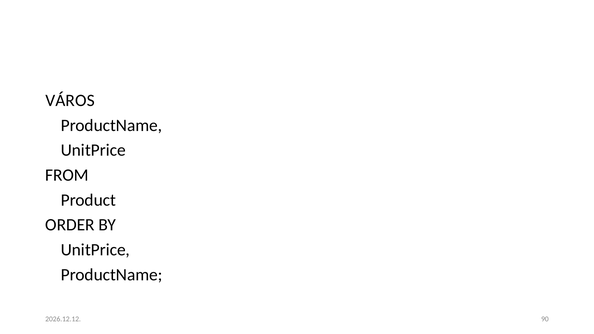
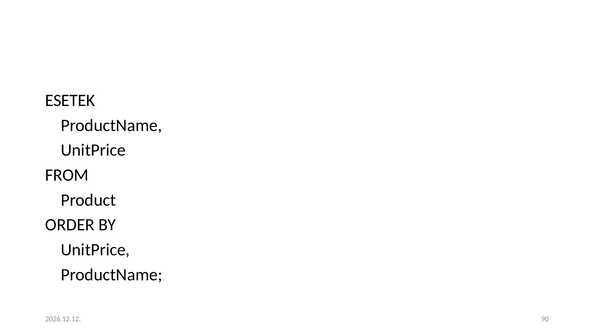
VÁROS: VÁROS -> ESETEK (70, 100)
